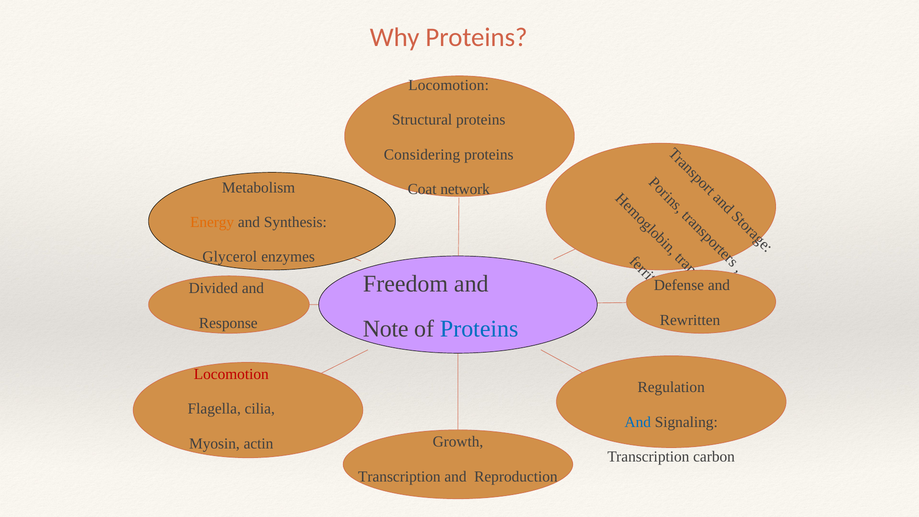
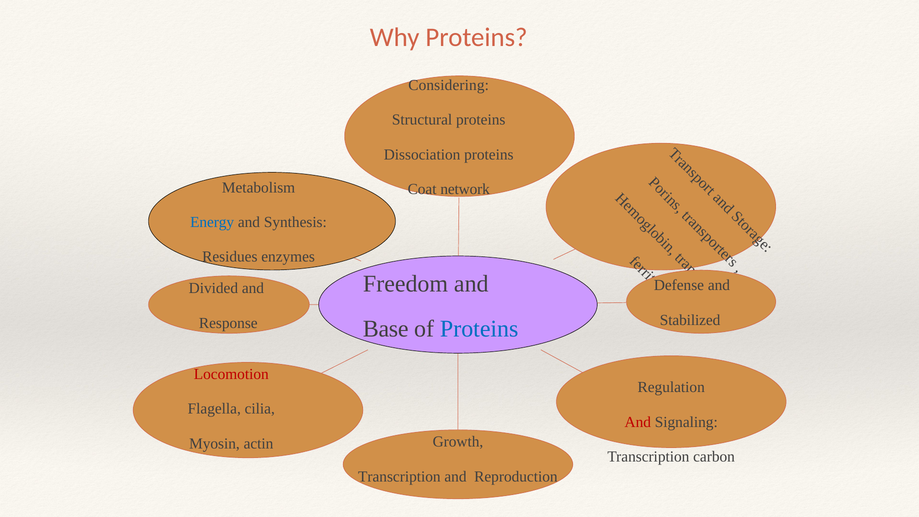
Locomotion: Locomotion -> Considering (449, 85)
Considering: Considering -> Dissociation (422, 155)
Energy colour: orange -> blue (212, 222)
Glycerol: Glycerol -> Residues (230, 257)
Rewritten: Rewritten -> Stabilized (690, 320)
Note: Note -> Base (386, 329)
And colour: blue -> red (638, 422)
